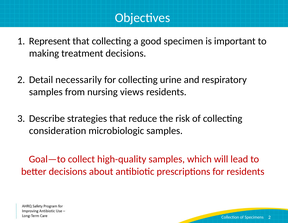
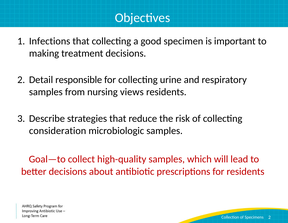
Represent: Represent -> Infections (50, 41)
necessarily: necessarily -> responsible (79, 80)
